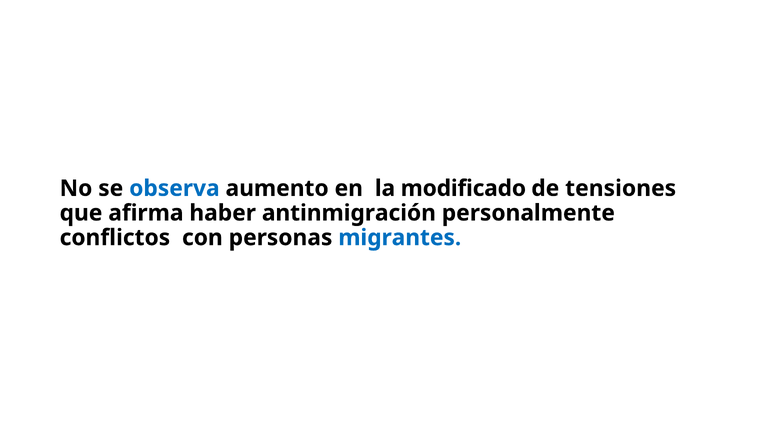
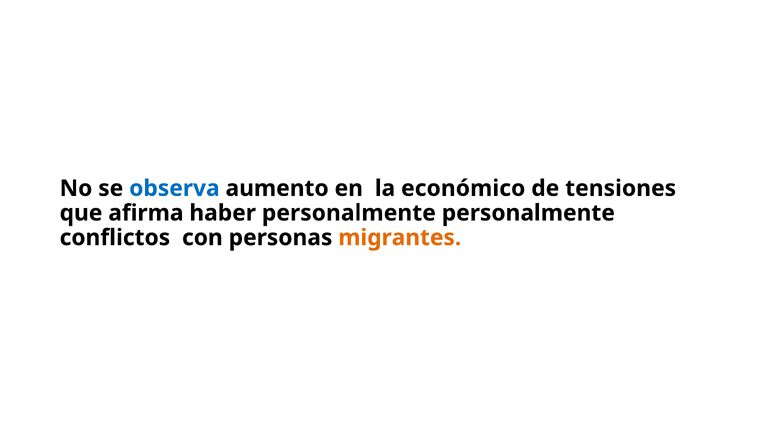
modificado: modificado -> económico (463, 188)
haber antinmigración: antinmigración -> personalmente (349, 213)
migrantes colour: blue -> orange (400, 238)
